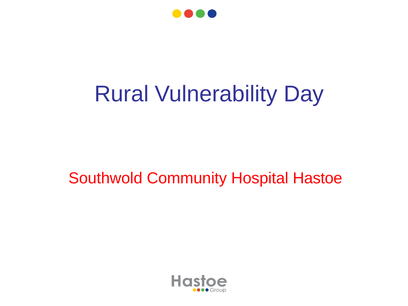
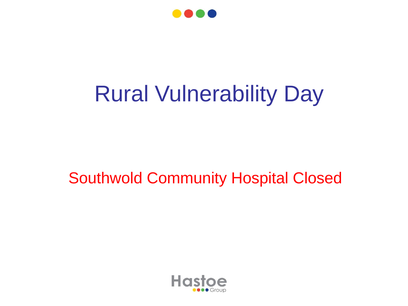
Hastoe: Hastoe -> Closed (317, 178)
